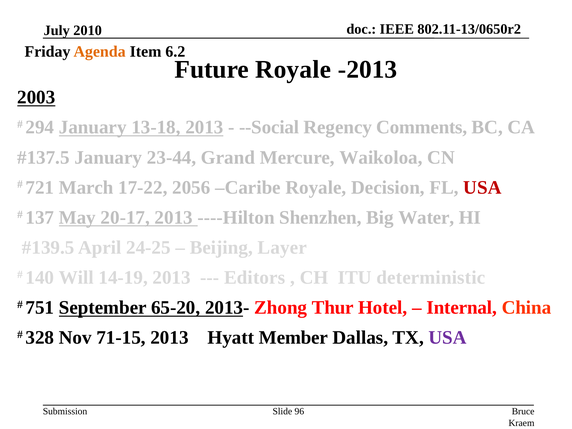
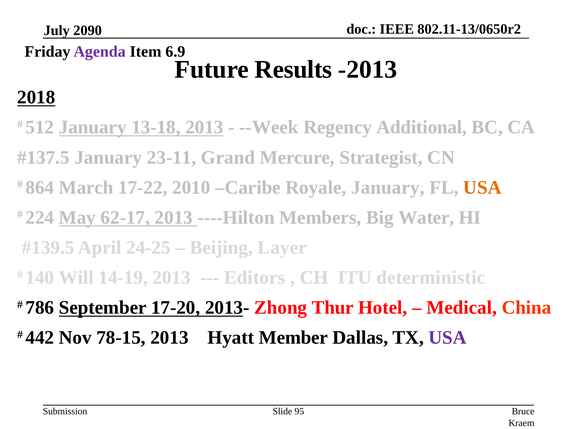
2010: 2010 -> 2090 (88, 31)
Agenda colour: orange -> purple (100, 52)
6.2: 6.2 -> 6.9 (175, 52)
Future Royale: Royale -> Results (293, 69)
2003: 2003 -> 2018 (36, 97)
294: 294 -> 512 (40, 127)
--Social: --Social -> --Week (269, 127)
Comments: Comments -> Additional (422, 127)
23-44: 23-44 -> 23-11 (172, 157)
Waikoloa: Waikoloa -> Strategist (381, 157)
721: 721 -> 864 (40, 187)
2056: 2056 -> 2010 (191, 187)
Royale Decision: Decision -> January (388, 187)
USA colour: red -> orange (482, 187)
137: 137 -> 224 (40, 217)
20-17: 20-17 -> 62-17 (125, 217)
Shenzhen: Shenzhen -> Members (320, 217)
751: 751 -> 786 (40, 308)
65-20: 65-20 -> 17-20 (176, 308)
Internal: Internal -> Medical (462, 308)
328: 328 -> 442 (40, 338)
71-15: 71-15 -> 78-15 (121, 338)
96: 96 -> 95 (299, 411)
